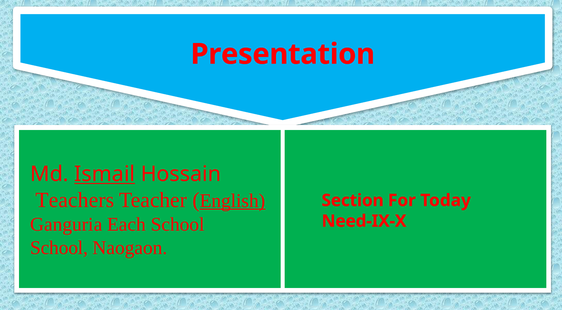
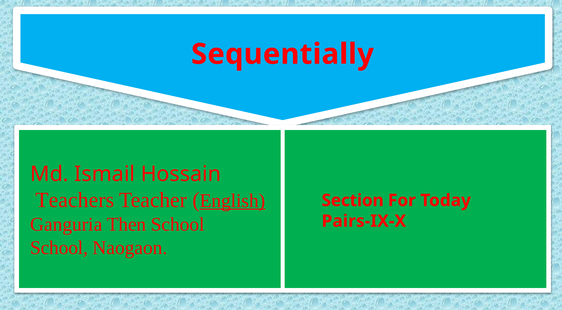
Presentation: Presentation -> Sequentially (282, 54)
Ismail underline: present -> none (105, 174)
Each: Each -> Then (127, 224)
Need-IX-X: Need-IX-X -> Pairs-IX-X (364, 221)
